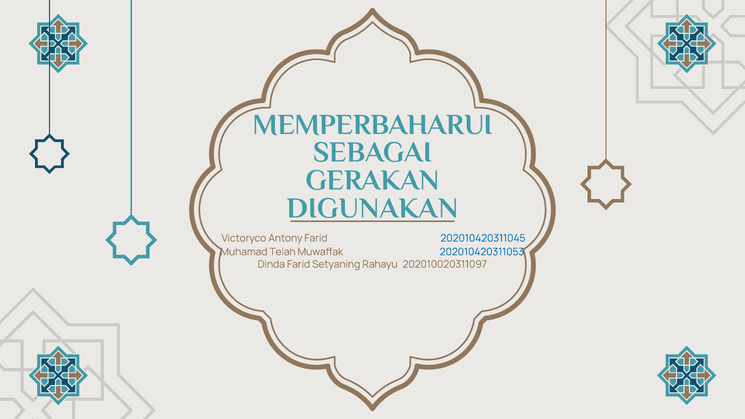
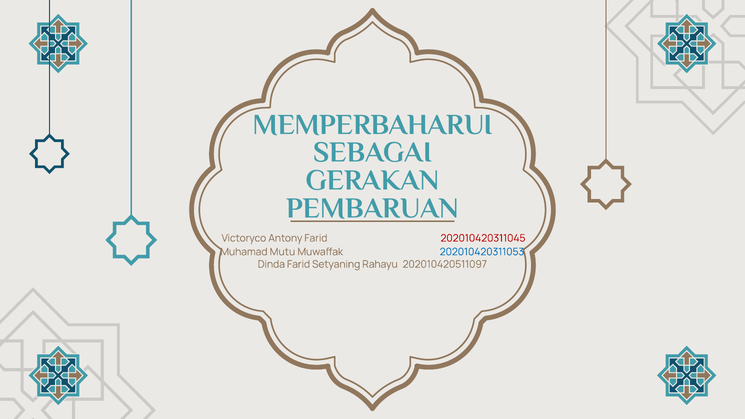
DIGUNAKAN: DIGUNAKAN -> PEMBARUAN (373, 208)
202010420311045 colour: blue -> red (483, 238)
Telah: Telah -> Mutu (282, 252)
202010020311097: 202010020311097 -> 202010420511097 (445, 264)
